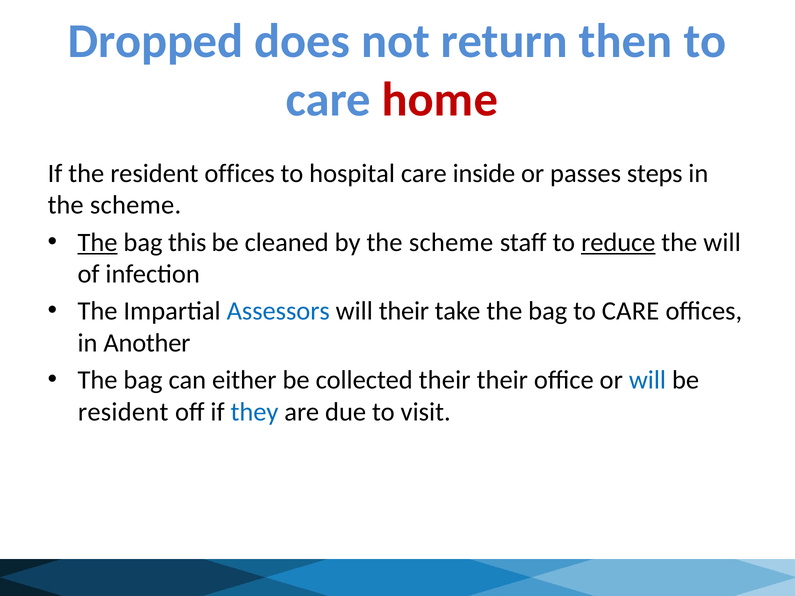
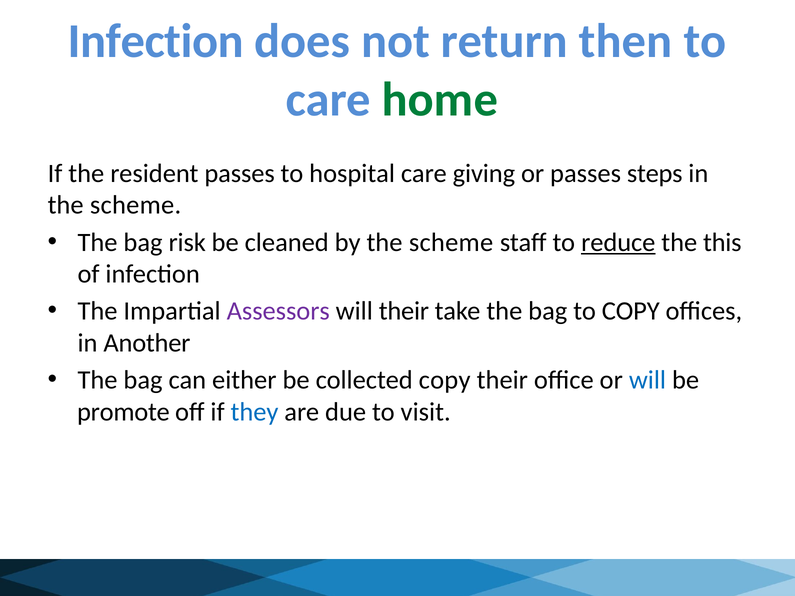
Dropped: Dropped -> Infection (156, 41)
home colour: red -> green (440, 100)
resident offices: offices -> passes (240, 173)
inside: inside -> giving (484, 173)
The underline: present -> none (98, 242)
this: this -> risk (187, 242)
the will: will -> this (722, 242)
Assessors colour: blue -> purple (278, 311)
bag to CARE: CARE -> COPY (631, 311)
collected their: their -> copy (445, 380)
resident: resident -> promote (123, 412)
